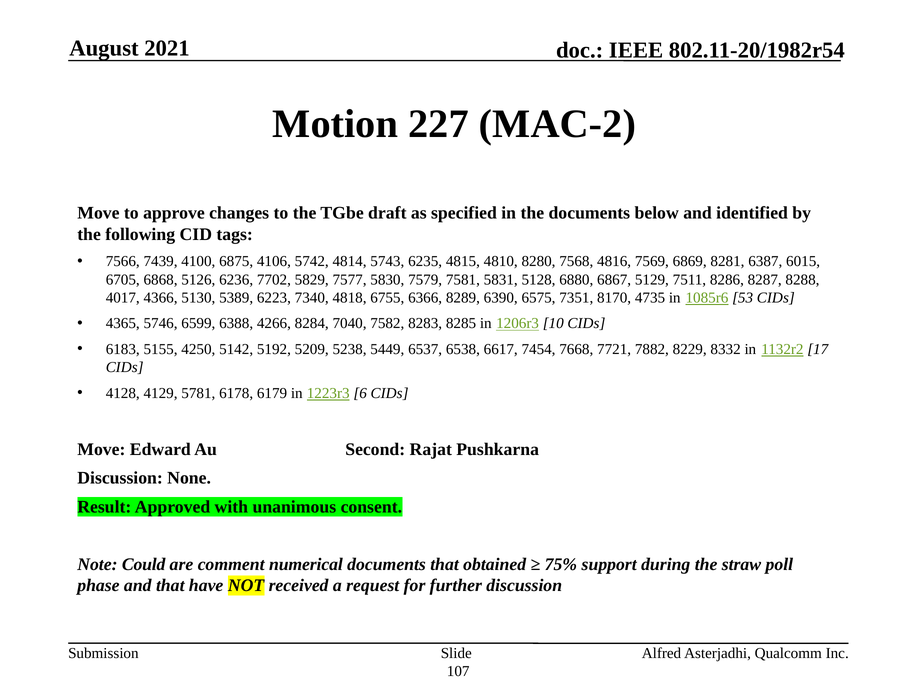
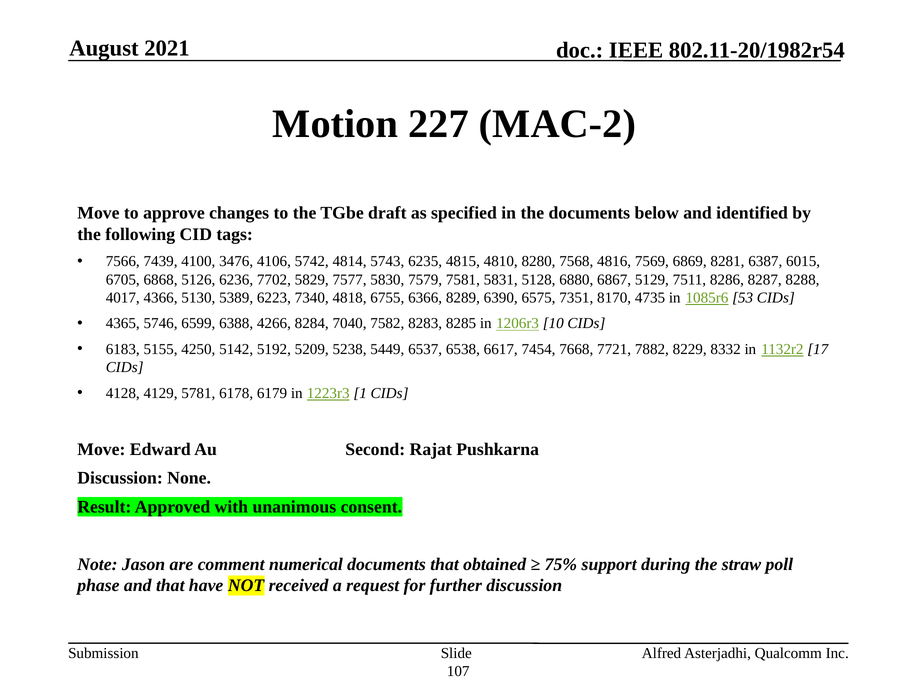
6875: 6875 -> 3476 (236, 262)
6: 6 -> 1 (360, 394)
Could: Could -> Jason (144, 565)
